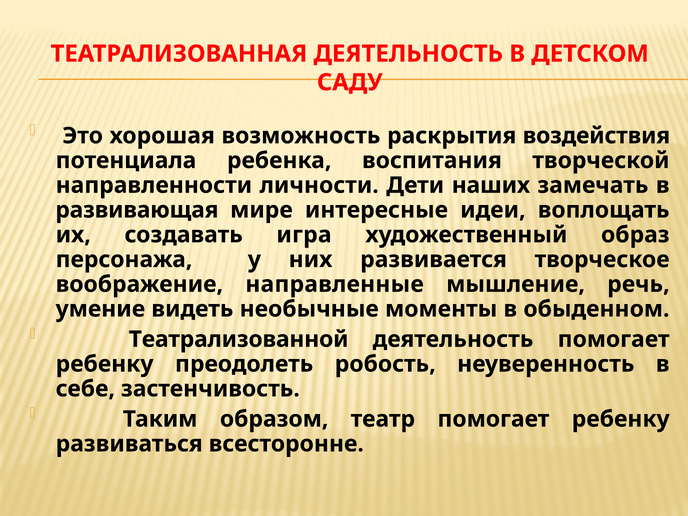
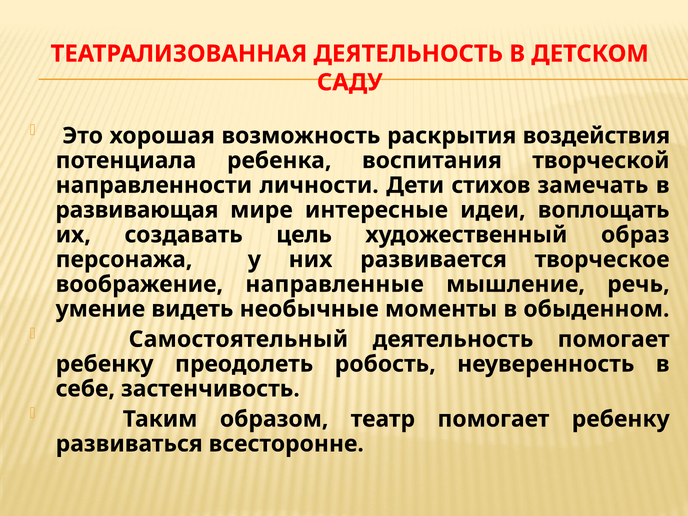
наших: наших -> стихов (491, 185)
игра: игра -> цель (304, 235)
Театрализованной: Театрализованной -> Самостоятельный (238, 339)
